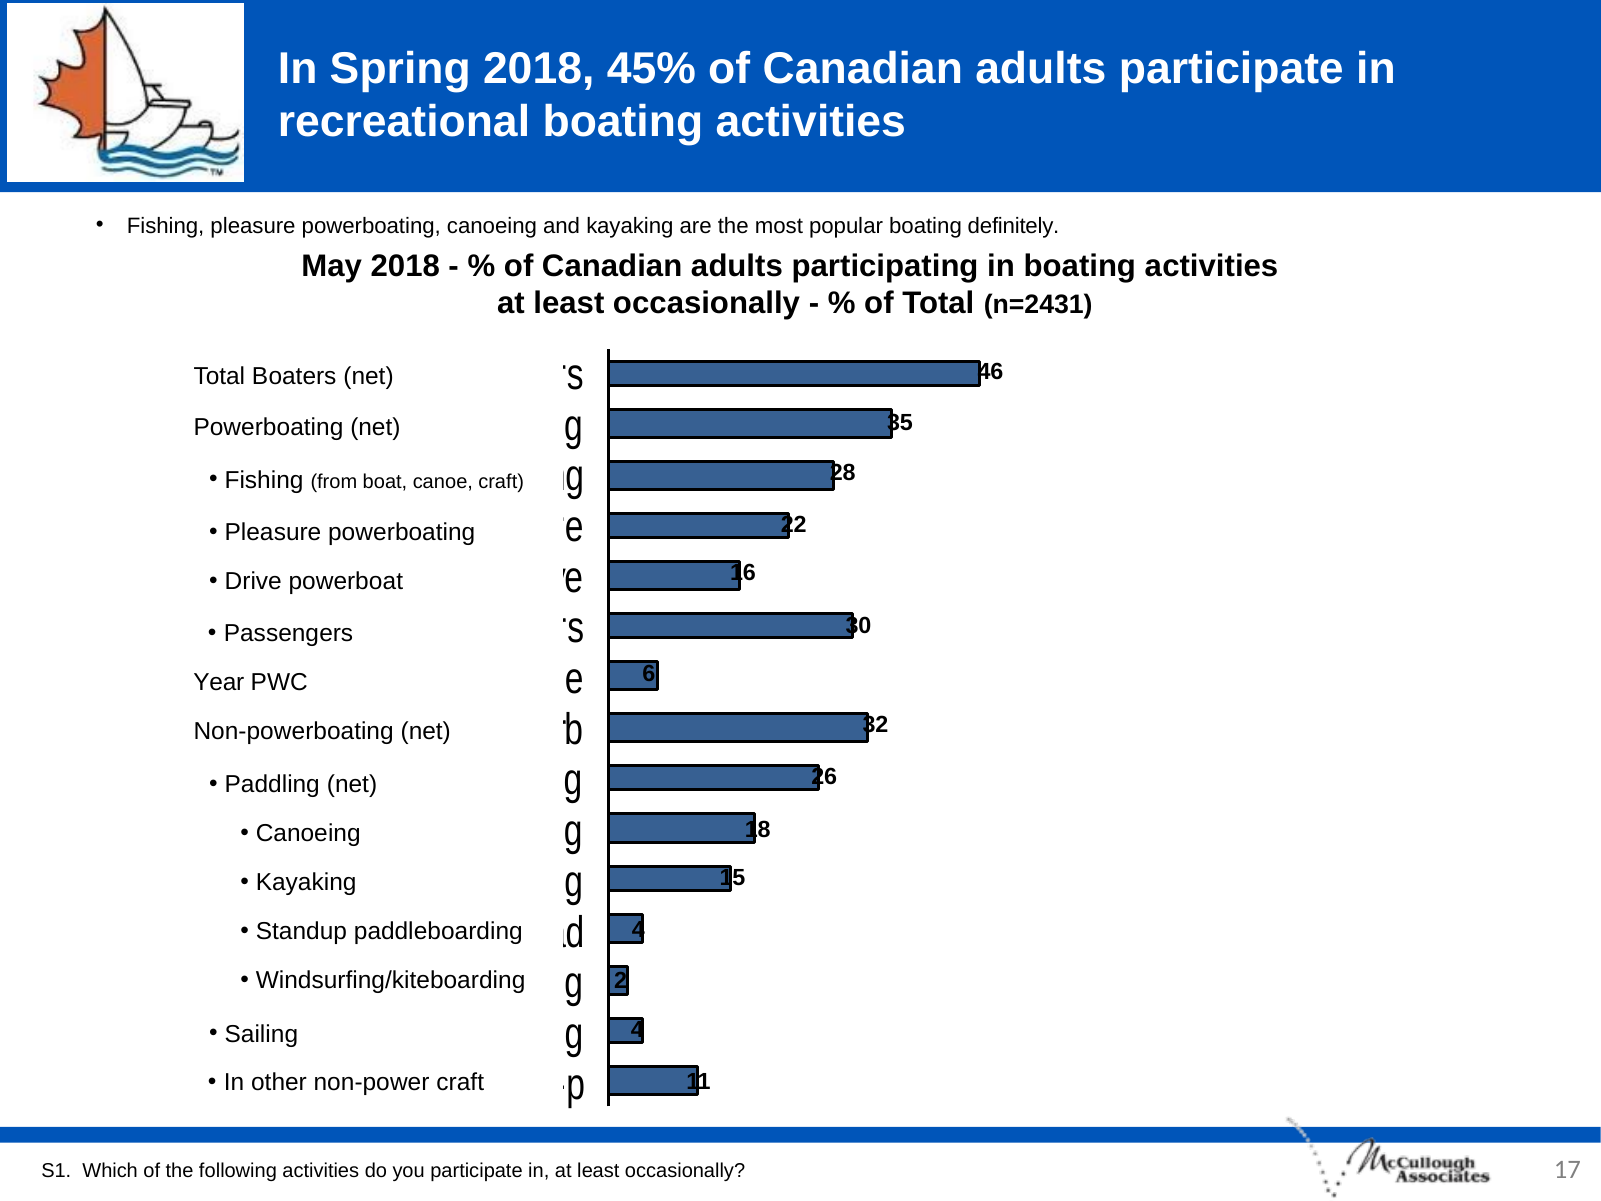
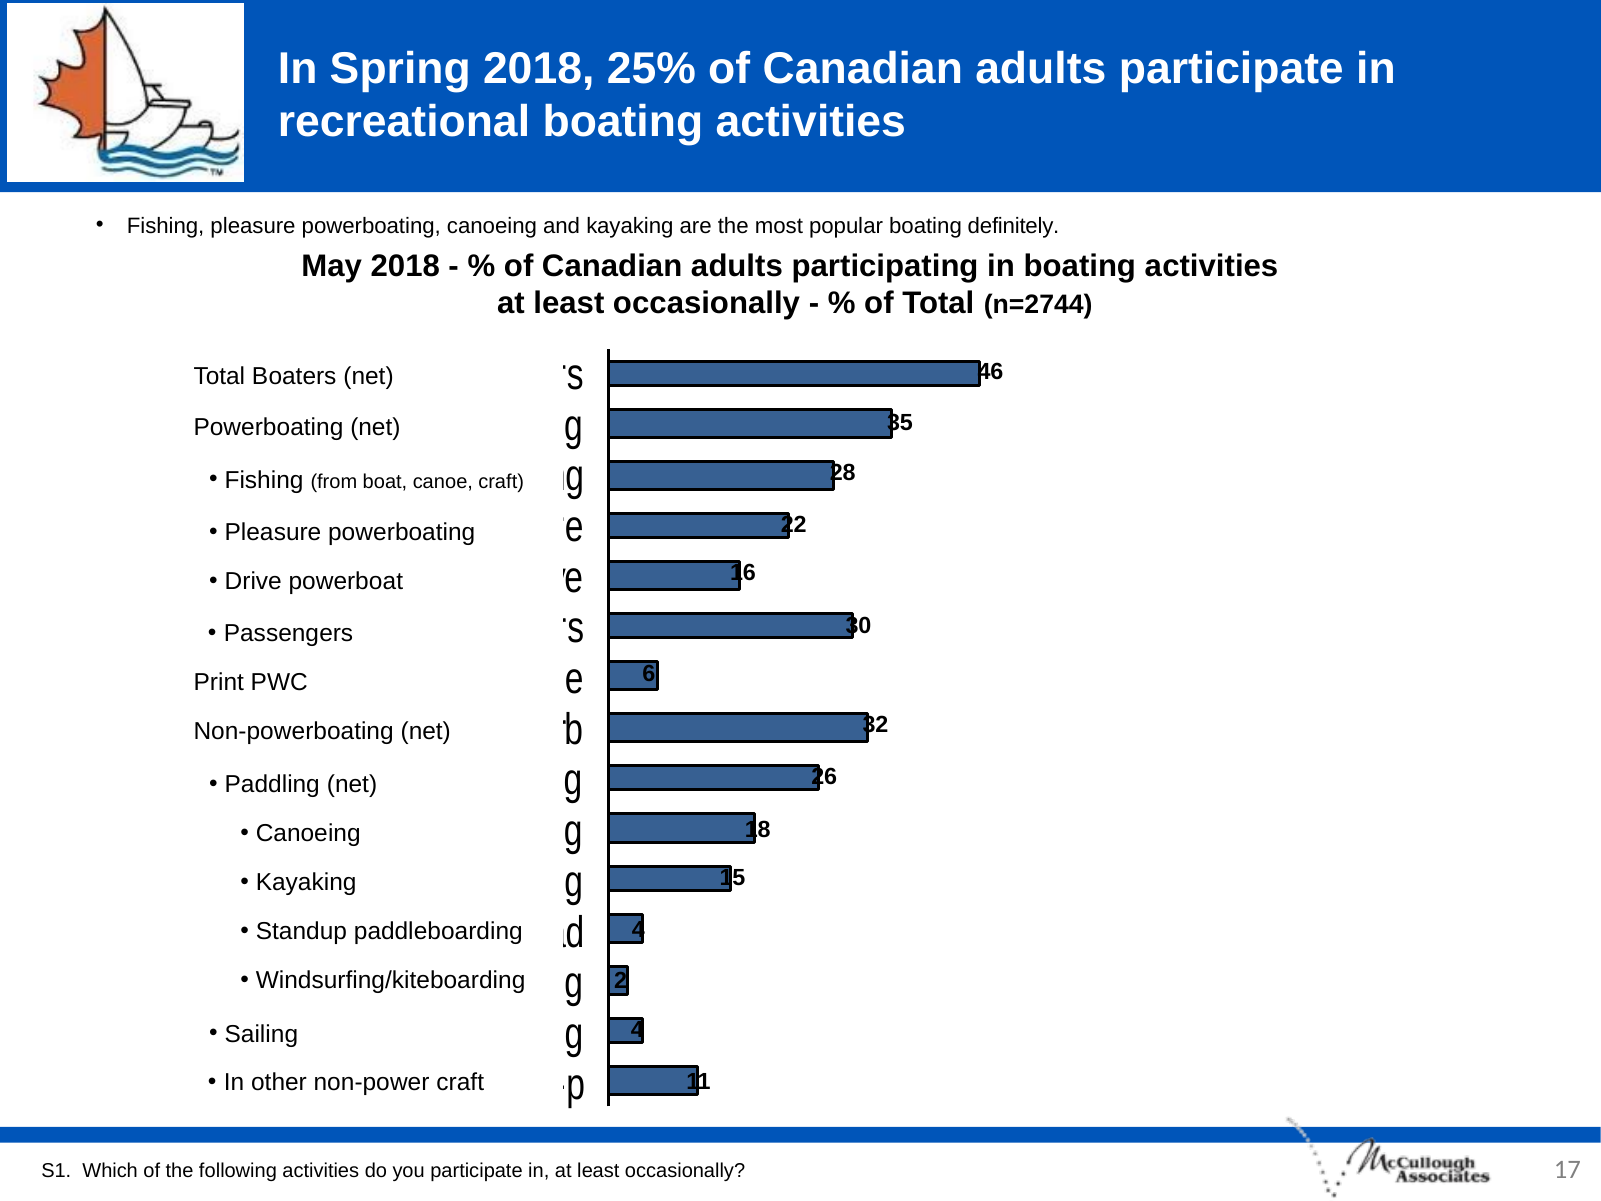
45%: 45% -> 25% (651, 69)
n=2431: n=2431 -> n=2744 (1038, 305)
Year: Year -> Print (219, 682)
